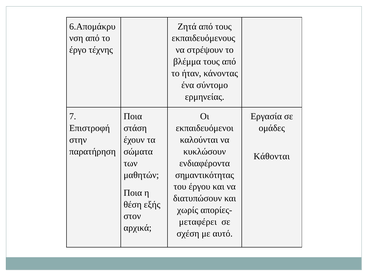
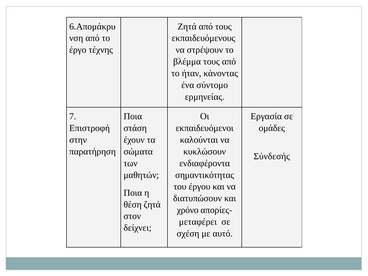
Κάθονται: Κάθονται -> Σύνδεσής (272, 156)
θέση εξής: εξής -> ζητά (152, 205)
χωρίς: χωρίς -> χρόνο (188, 210)
αρχικά: αρχικά -> δείχνει (138, 228)
